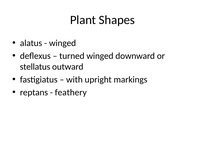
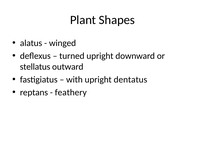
turned winged: winged -> upright (100, 56)
markings: markings -> dentatus (130, 79)
